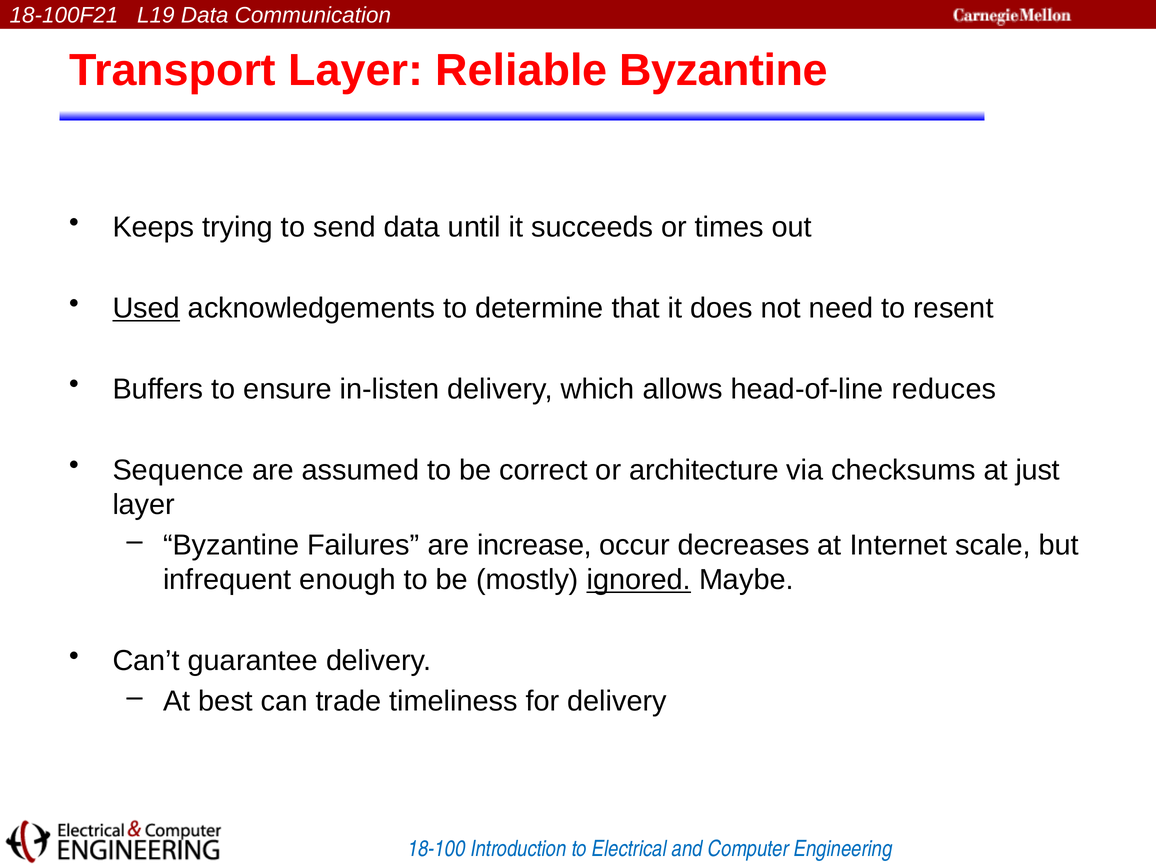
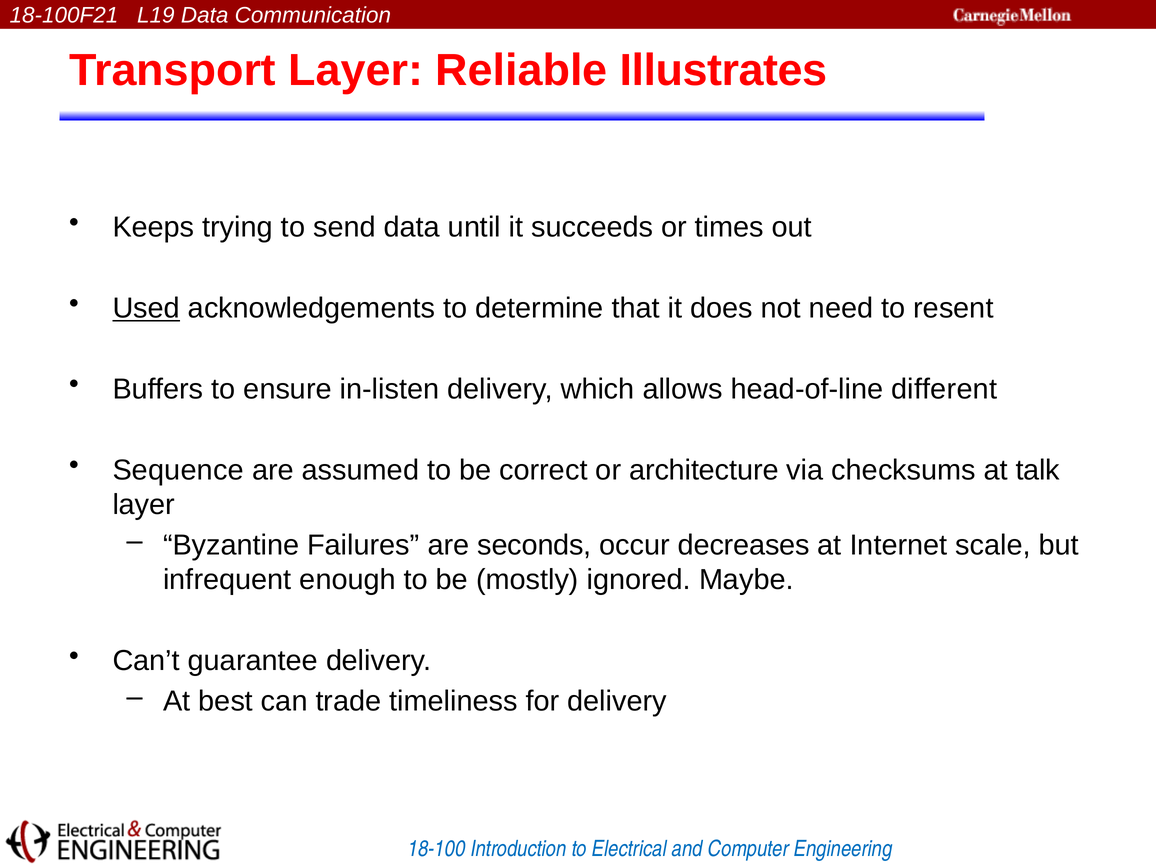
Reliable Byzantine: Byzantine -> Illustrates (723, 71)
reduces: reduces -> different (944, 389)
just: just -> talk (1038, 470)
increase: increase -> seconds (534, 545)
ignored underline: present -> none (639, 580)
